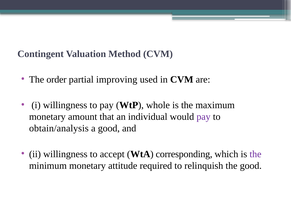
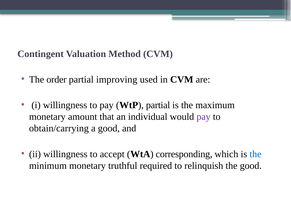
WtP whole: whole -> partial (158, 105)
obtain/analysis: obtain/analysis -> obtain/carrying (59, 129)
the colour: purple -> blue (255, 154)
attitude: attitude -> truthful (123, 166)
